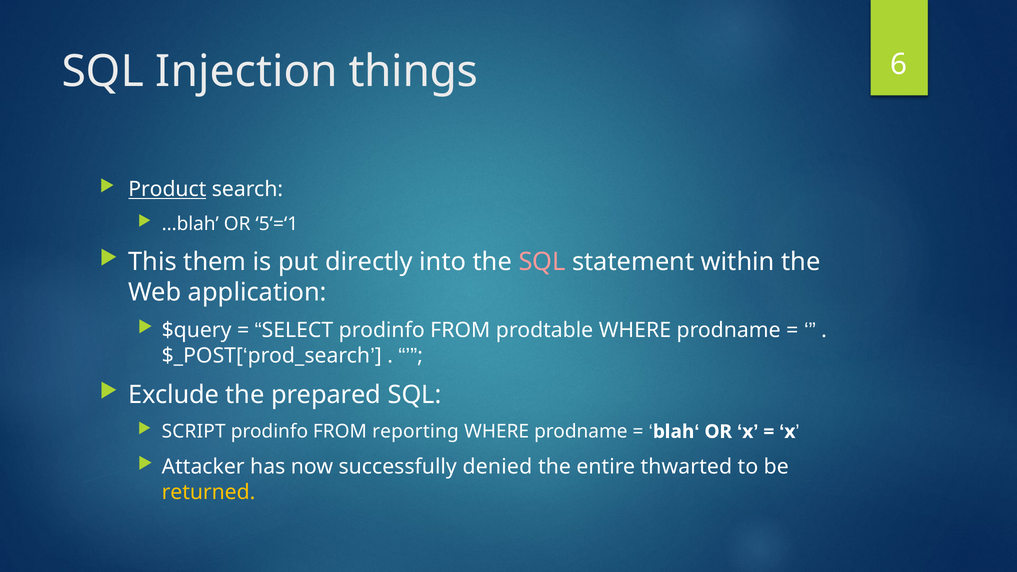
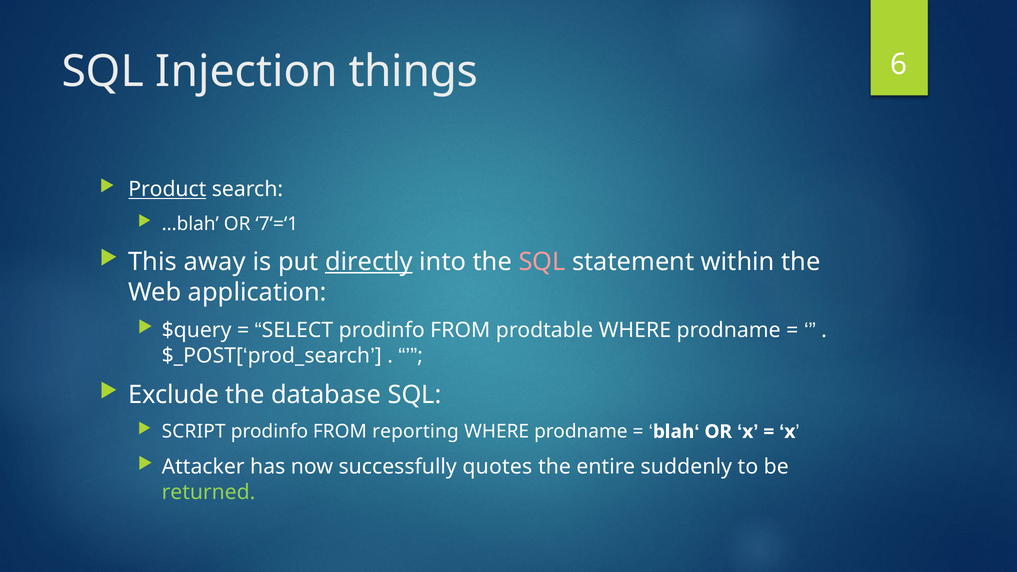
5’=‘1: 5’=‘1 -> 7’=‘1 (277, 224)
them: them -> away (215, 262)
directly underline: none -> present (369, 262)
prepared: prepared -> database (326, 395)
denied: denied -> quotes (497, 467)
thwarted: thwarted -> suddenly (686, 467)
returned colour: yellow -> light green (208, 492)
